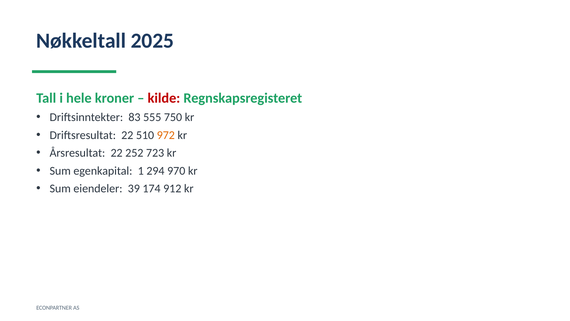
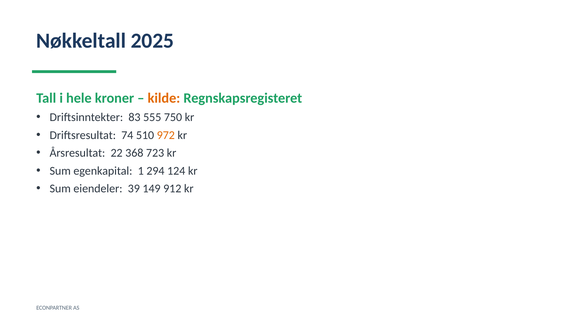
kilde colour: red -> orange (164, 98)
Driftsresultat 22: 22 -> 74 (127, 135)
252: 252 -> 368 (134, 153)
970: 970 -> 124 (176, 171)
174: 174 -> 149 (152, 189)
